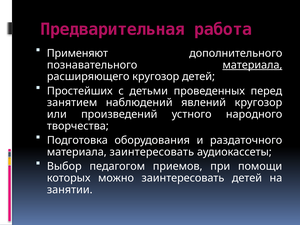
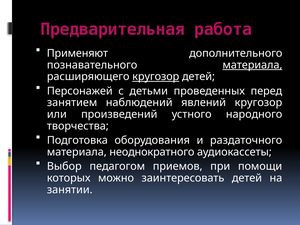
кругозор underline: none -> present (156, 77)
Простейших: Простейших -> Персонажей (80, 91)
материала заинтересовать: заинтересовать -> неоднократного (152, 152)
